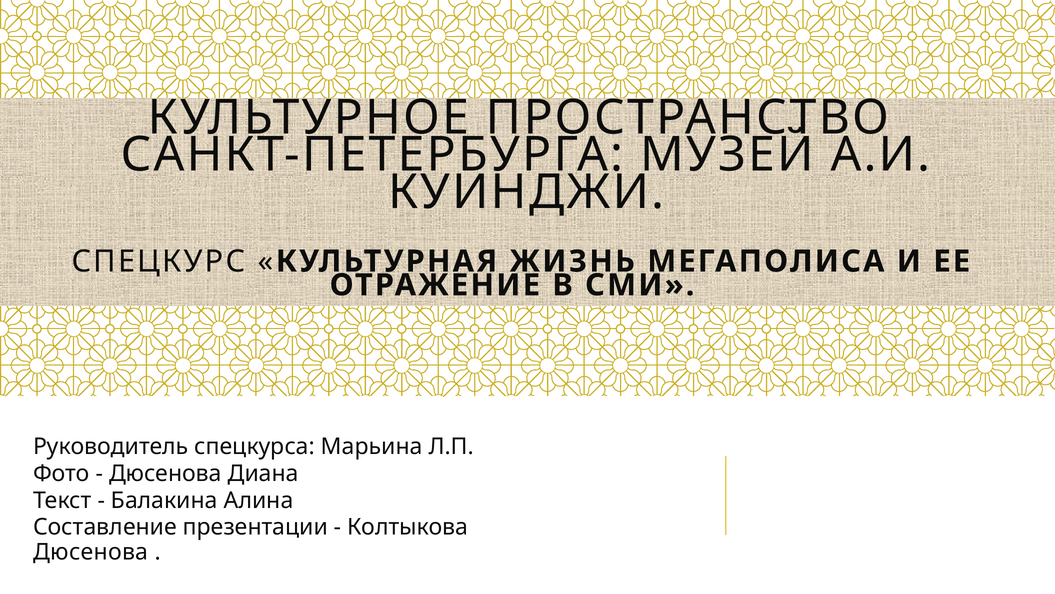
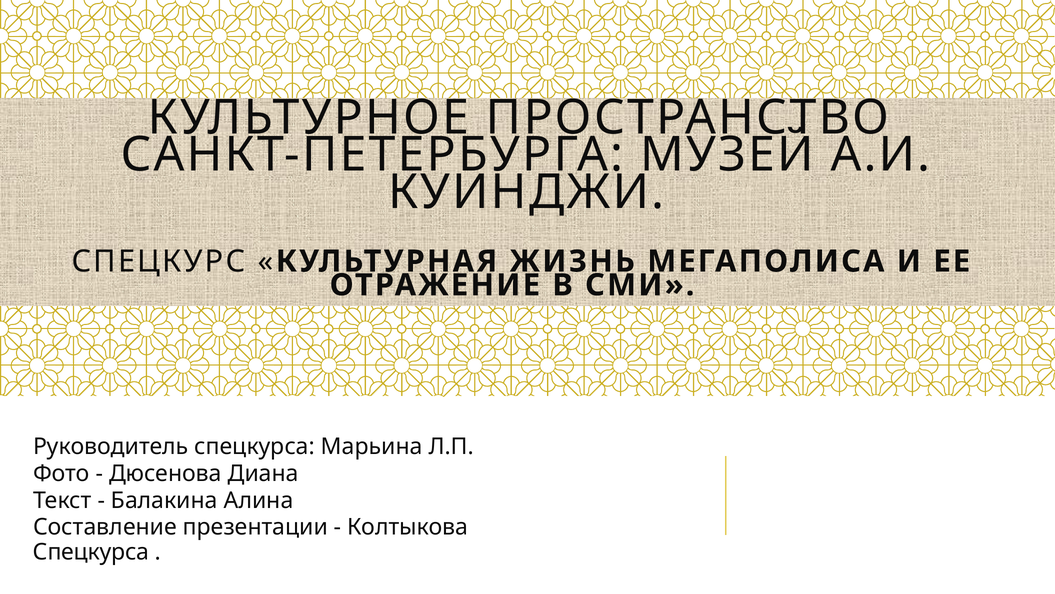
Дюсенова: Дюсенова -> Спецкурса (91, 552)
